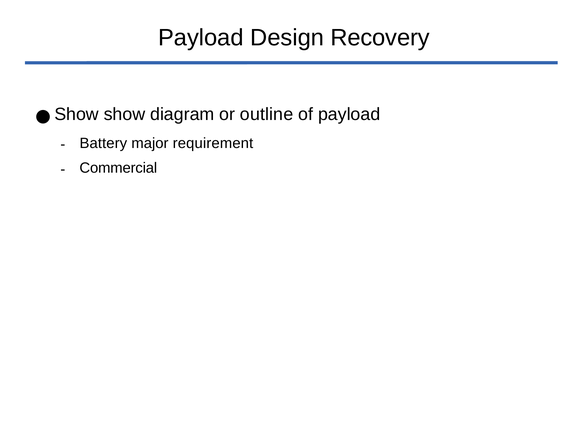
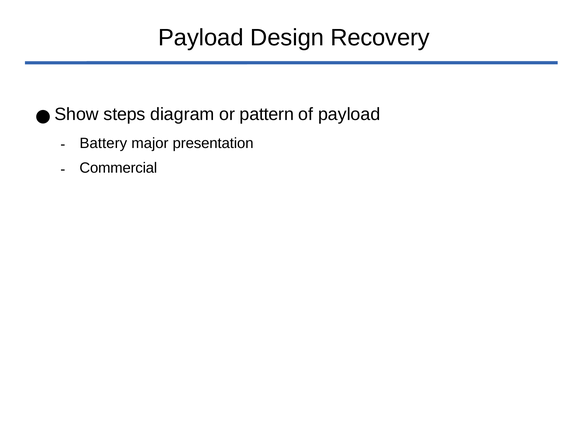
Show show: show -> steps (125, 114)
outline: outline -> pattern (267, 114)
requirement: requirement -> presentation (213, 143)
